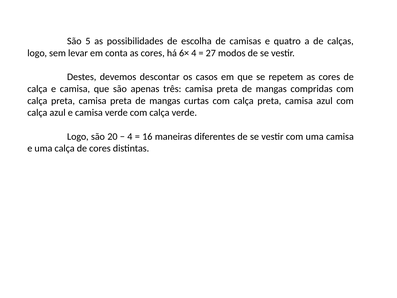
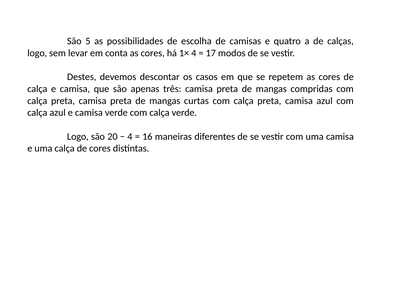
6×: 6× -> 1× (184, 53)
27: 27 -> 17 (211, 53)
